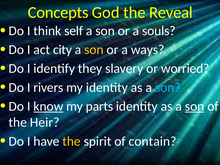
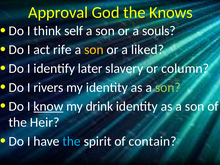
Concepts: Concepts -> Approval (58, 12)
Reveal: Reveal -> Knows (171, 12)
city: city -> rife (62, 50)
ways: ways -> liked (148, 50)
they: they -> later (90, 69)
worried: worried -> column (185, 69)
son colour: light blue -> light green (168, 87)
parts: parts -> drink (99, 106)
son underline: present -> none (195, 106)
the colour: yellow -> light blue (72, 141)
